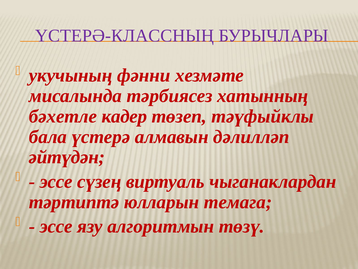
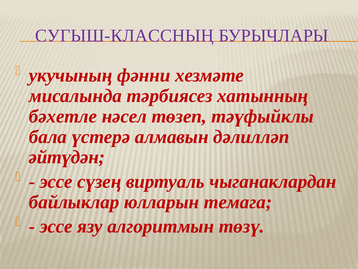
ҮСТЕРӘ-КЛАССНЫҢ: ҮСТЕРӘ-КЛАССНЫҢ -> СУГЫШ-КЛАССНЫҢ (125, 36)
кадер: кадер -> нәсел (124, 116)
тәртиптә: тәртиптә -> байлыклар (74, 202)
